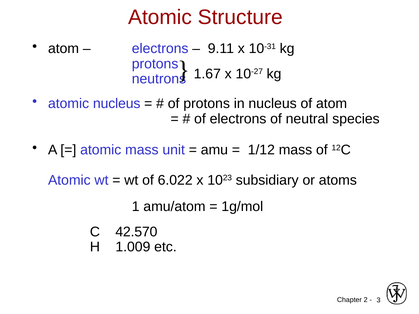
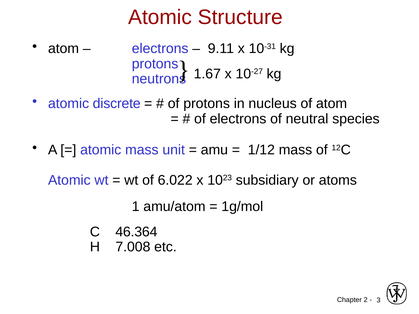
atomic nucleus: nucleus -> discrete (117, 104)
42.570: 42.570 -> 46.364 (136, 232)
1.009: 1.009 -> 7.008 (133, 247)
